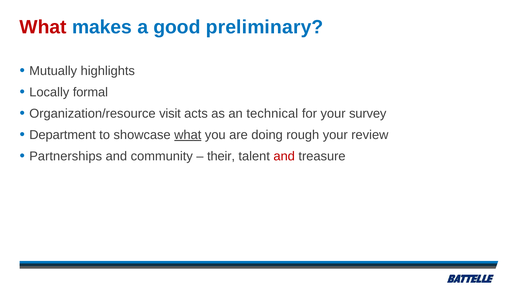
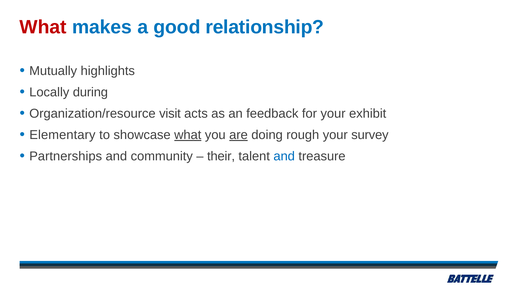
preliminary: preliminary -> relationship (265, 27)
formal: formal -> during (90, 92)
technical: technical -> feedback (272, 114)
survey: survey -> exhibit (368, 114)
Department: Department -> Elementary (62, 135)
are underline: none -> present (238, 135)
review: review -> survey (370, 135)
and colour: red -> blue (284, 156)
